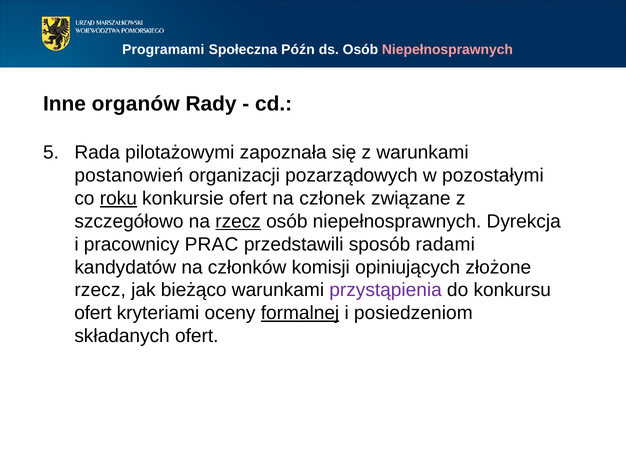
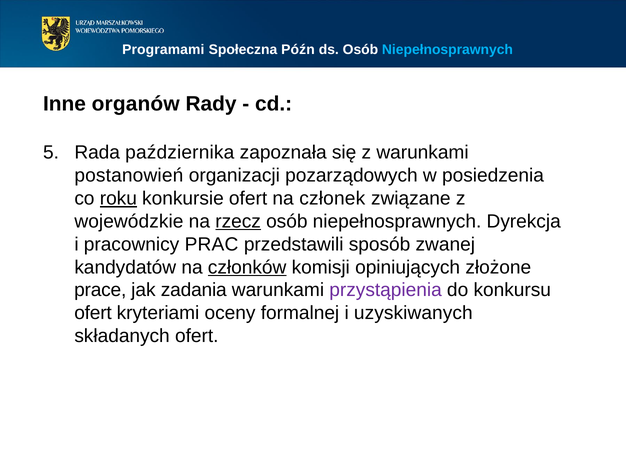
Niepełnosprawnych colour: pink -> light blue (447, 50)
pilotażowymi: pilotażowymi -> października (180, 153)
pozostałymi: pozostałymi -> posiedzenia (493, 176)
szczegółowo: szczegółowo -> wojewódzkie (129, 222)
radami: radami -> zwanej (445, 245)
członków underline: none -> present (247, 268)
rzecz: rzecz -> prace (100, 290)
bieżąco: bieżąco -> zadania (194, 290)
formalnej underline: present -> none (300, 313)
posiedzeniom: posiedzeniom -> uzyskiwanych (413, 313)
